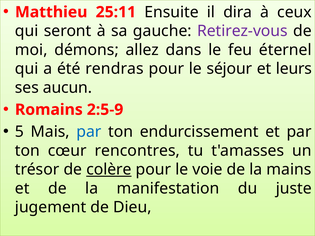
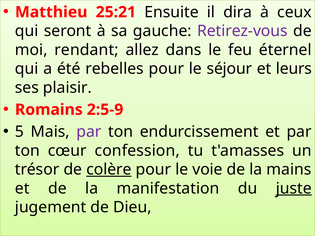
25:11: 25:11 -> 25:21 (116, 12)
démons: démons -> rendant (86, 50)
rendras: rendras -> rebelles (115, 69)
aucun: aucun -> plaisir (67, 88)
par colour: blue -> purple (89, 132)
rencontres: rencontres -> confession (137, 151)
juste underline: none -> present (294, 189)
